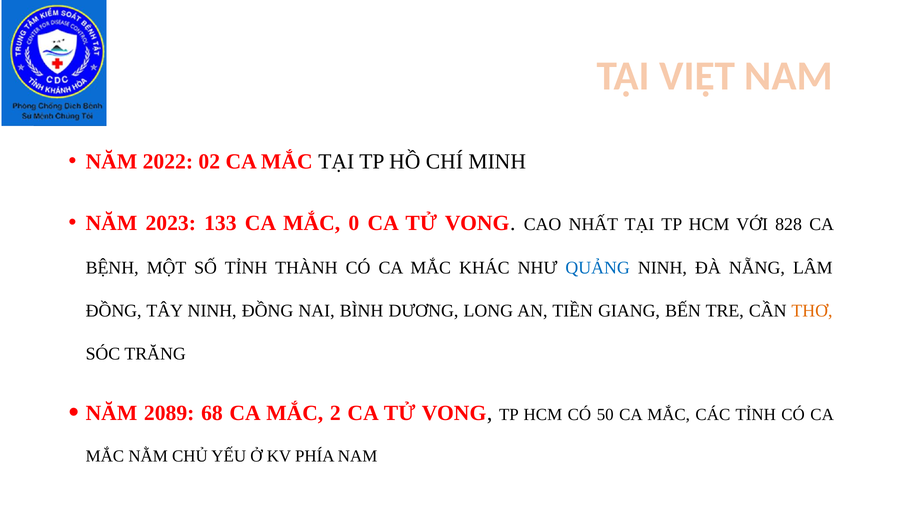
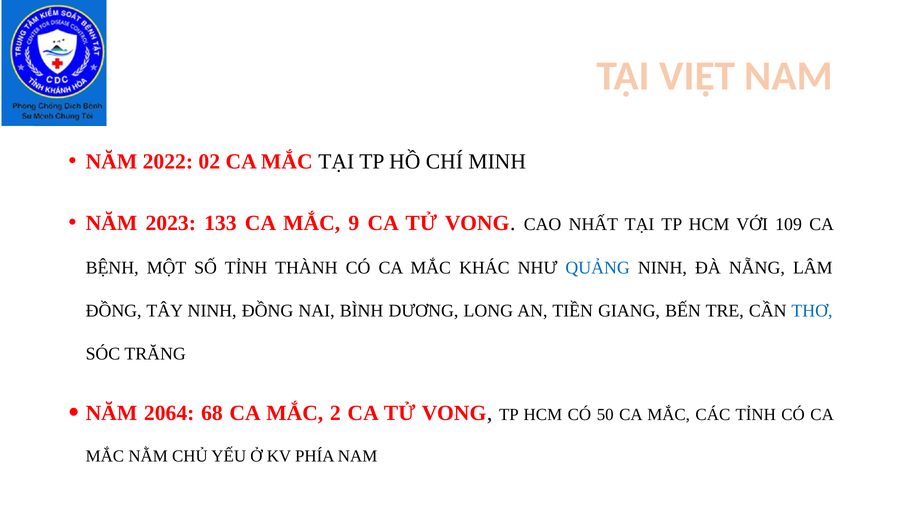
0: 0 -> 9 (354, 223)
828: 828 -> 109 (789, 224)
THƠ colour: orange -> blue (812, 310)
2089: 2089 -> 2064 (169, 412)
